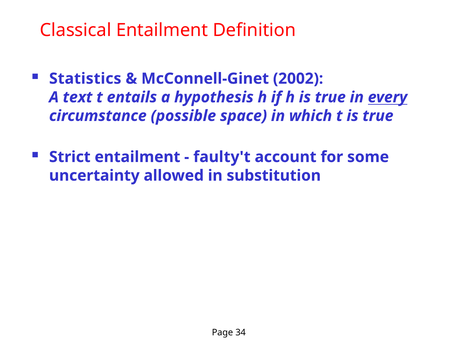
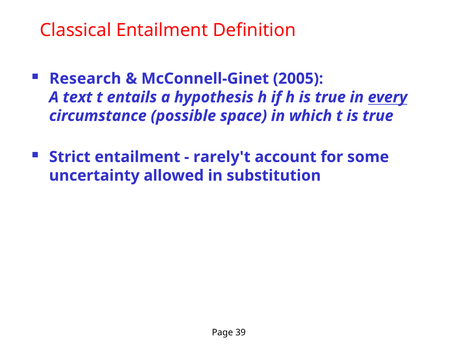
Statistics: Statistics -> Research (85, 79)
2002: 2002 -> 2005 (298, 79)
faulty't: faulty't -> rarely't (222, 157)
34: 34 -> 39 (241, 332)
